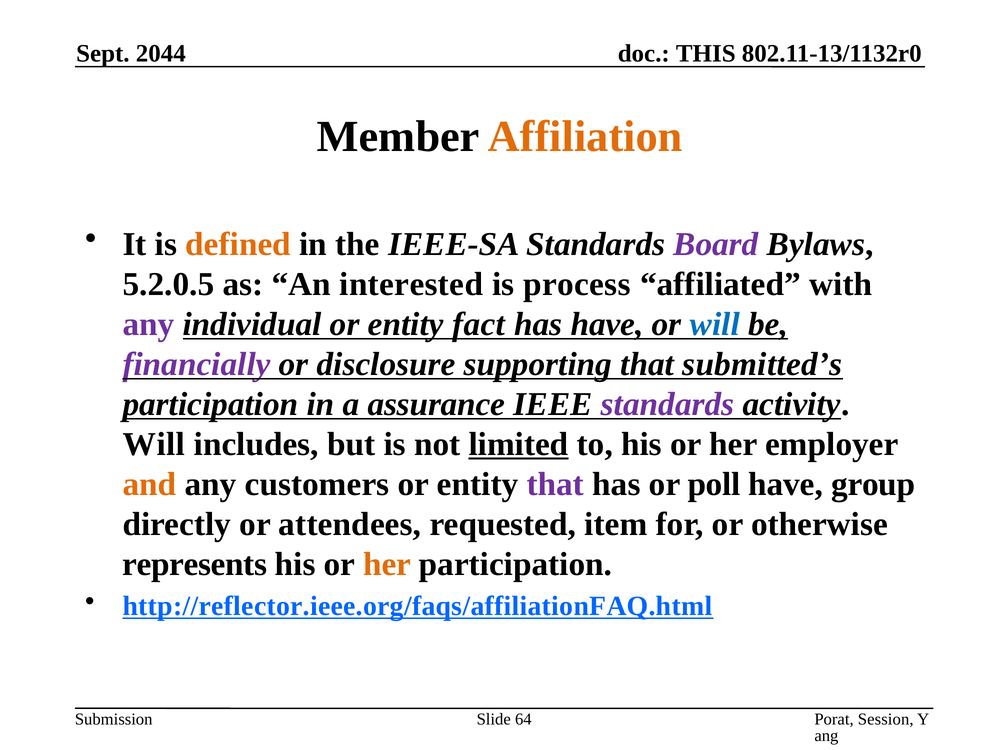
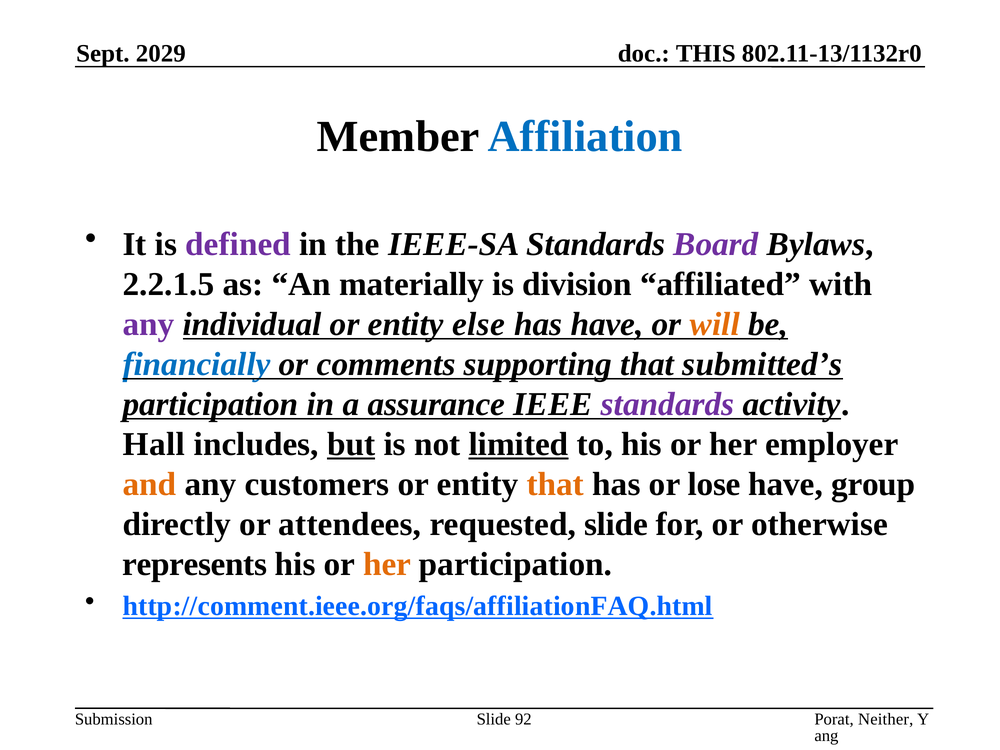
2044: 2044 -> 2029 (161, 53)
Affiliation colour: orange -> blue (585, 136)
defined colour: orange -> purple (238, 244)
5.2.0.5: 5.2.0.5 -> 2.2.1.5 (168, 284)
interested: interested -> materially (412, 284)
process: process -> division (577, 284)
fact: fact -> else (479, 324)
will colour: blue -> orange (715, 324)
financially colour: purple -> blue (197, 364)
disclosure: disclosure -> comments (386, 364)
Will: Will -> Hall (154, 444)
but underline: none -> present (351, 444)
that colour: purple -> orange (555, 484)
poll: poll -> lose (714, 484)
requested item: item -> slide (616, 524)
http://reflector.ieee.org/faqs/affiliationFAQ.html: http://reflector.ieee.org/faqs/affiliationFAQ.html -> http://comment.ieee.org/faqs/affiliationFAQ.html (418, 606)
Session: Session -> Neither (886, 719)
64: 64 -> 92 (523, 719)
